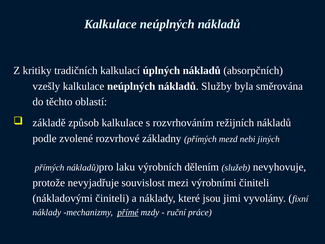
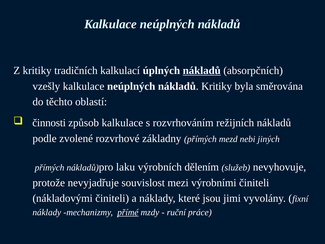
nákladů underline: none -> present (202, 71)
nákladů Služby: Služby -> Kritiky (217, 86)
základě: základě -> činnosti (49, 123)
